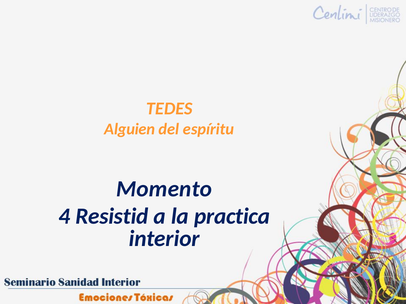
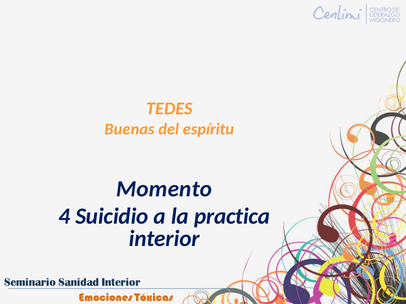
Alguien: Alguien -> Buenas (130, 129)
Resistid: Resistid -> Suicidio (112, 217)
